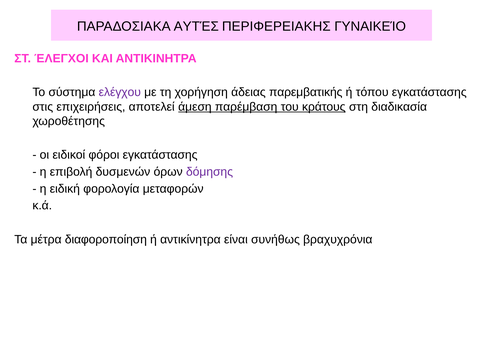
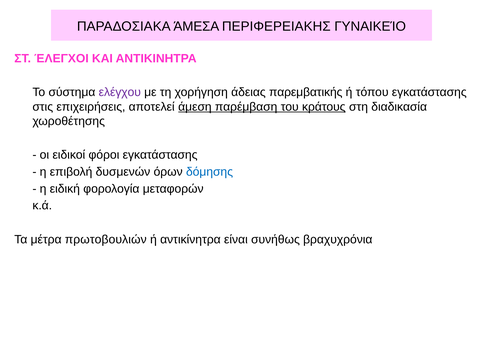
ΑΥΤΈΣ: ΑΥΤΈΣ -> ΆΜΕΣΑ (196, 26)
δόμησης colour: purple -> blue (210, 172)
διαφοροποίηση: διαφοροποίηση -> πρωτοβουλιών (106, 240)
